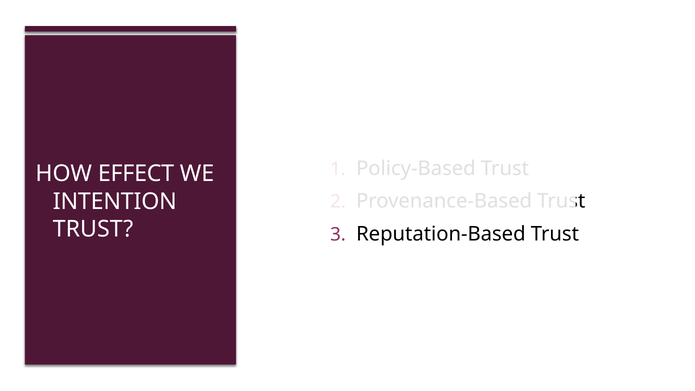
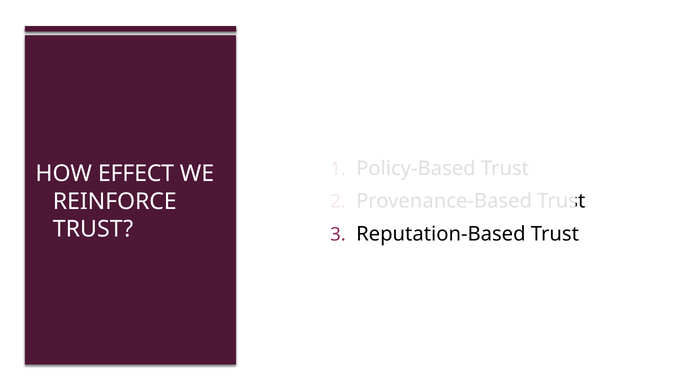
INTENTION: INTENTION -> REINFORCE (115, 201)
